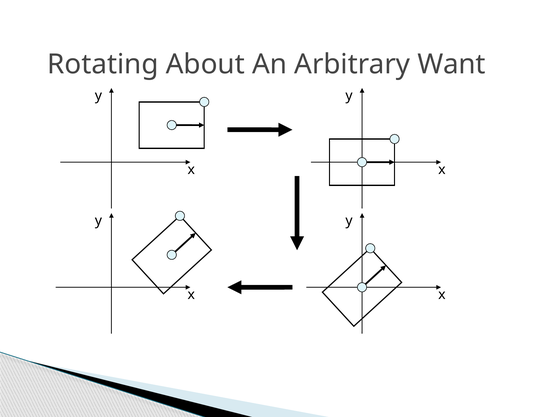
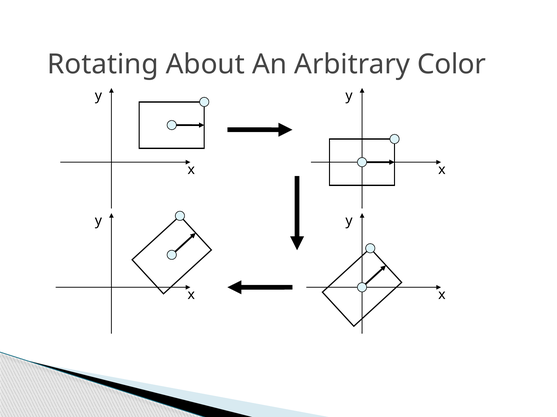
Want: Want -> Color (452, 65)
